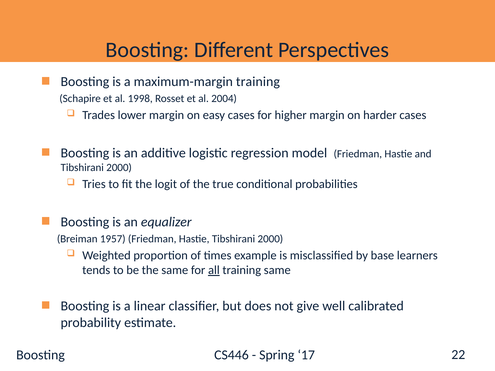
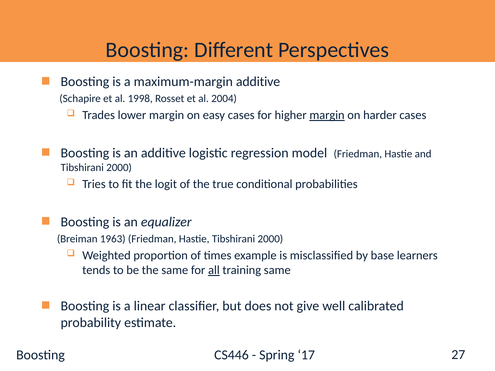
maximum-margin training: training -> additive (258, 82)
margin underline: none -> present (327, 115)
1957: 1957 -> 1963 (113, 239)
22: 22 -> 27 (458, 355)
